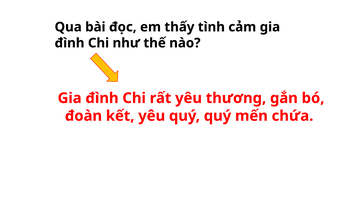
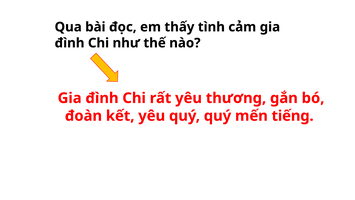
chứa: chứa -> tiếng (293, 116)
